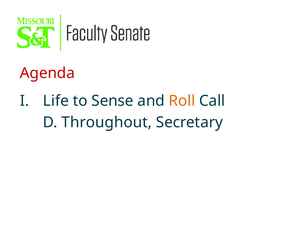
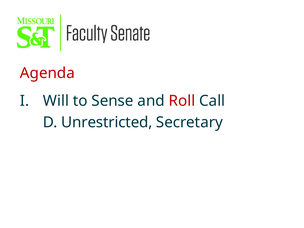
Life: Life -> Will (56, 101)
Roll colour: orange -> red (182, 101)
Throughout: Throughout -> Unrestricted (107, 122)
